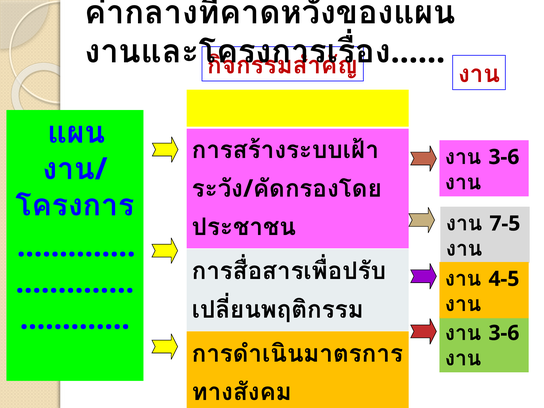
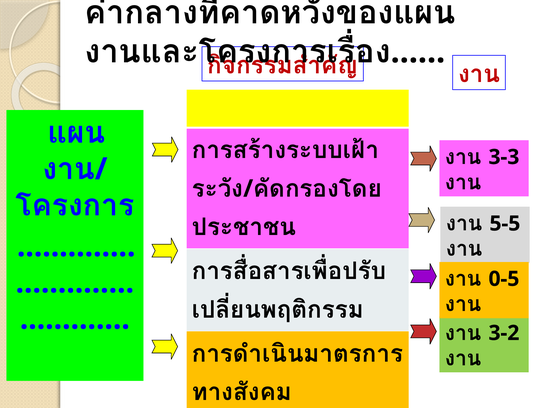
3-6: 3-6 -> 3-3 (504, 157)
7-5: 7-5 -> 5-5 (505, 224)
4-5: 4-5 -> 0-5 (504, 279)
3-6: 3-6 -> 3-2 (504, 333)
